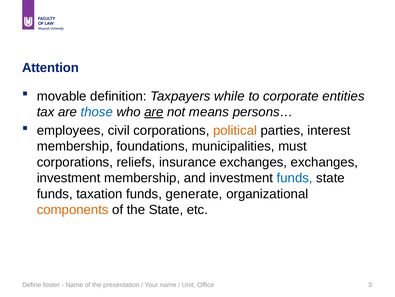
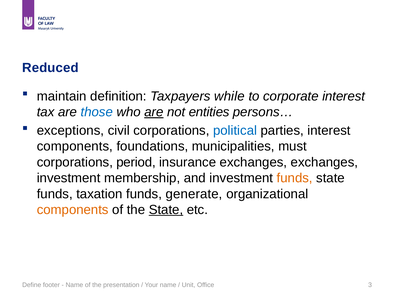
Attention: Attention -> Reduced (50, 68)
movable: movable -> maintain (62, 96)
corporate entities: entities -> interest (344, 96)
means: means -> entities (209, 112)
employees: employees -> exceptions (70, 130)
political colour: orange -> blue (235, 130)
membership: membership -> components (75, 146)
reliefs: reliefs -> period (136, 162)
funds colour: blue -> orange (295, 178)
State underline: none -> present (166, 209)
